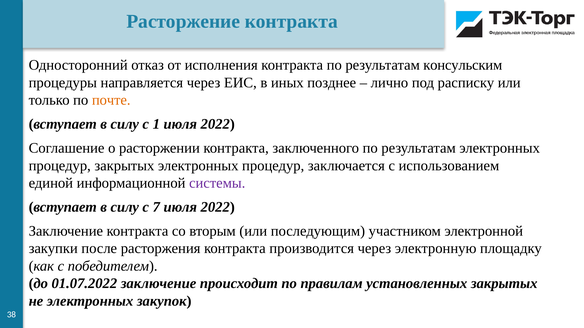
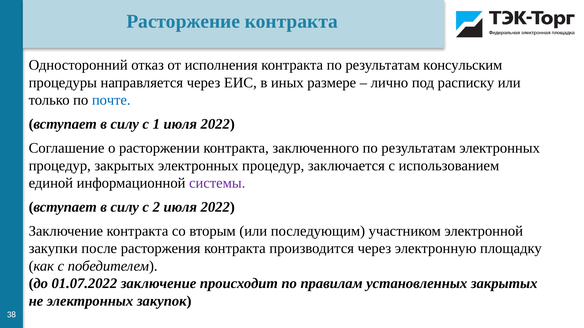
позднее: позднее -> размере (332, 83)
почте colour: orange -> blue (111, 100)
7: 7 -> 2 (156, 207)
